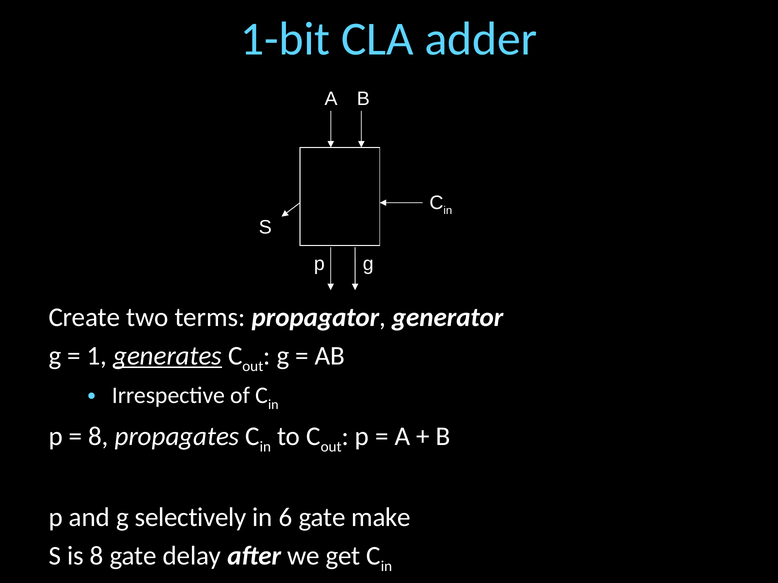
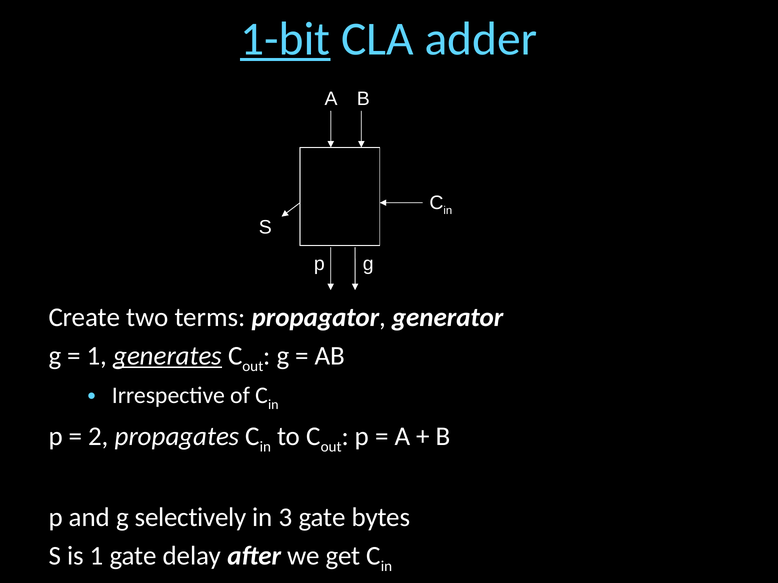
1-bit underline: none -> present (285, 39)
8: 8 -> 2 (98, 437)
6: 6 -> 3 (286, 518)
make: make -> bytes (381, 518)
is 8: 8 -> 1 (97, 556)
